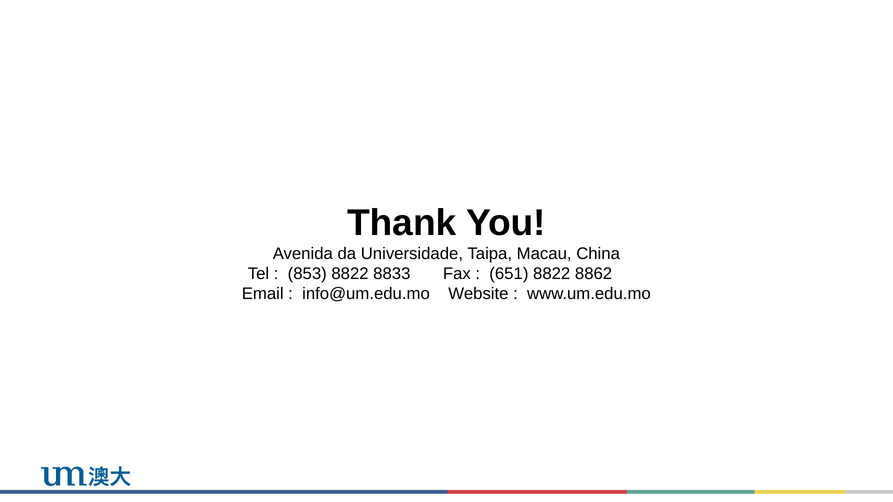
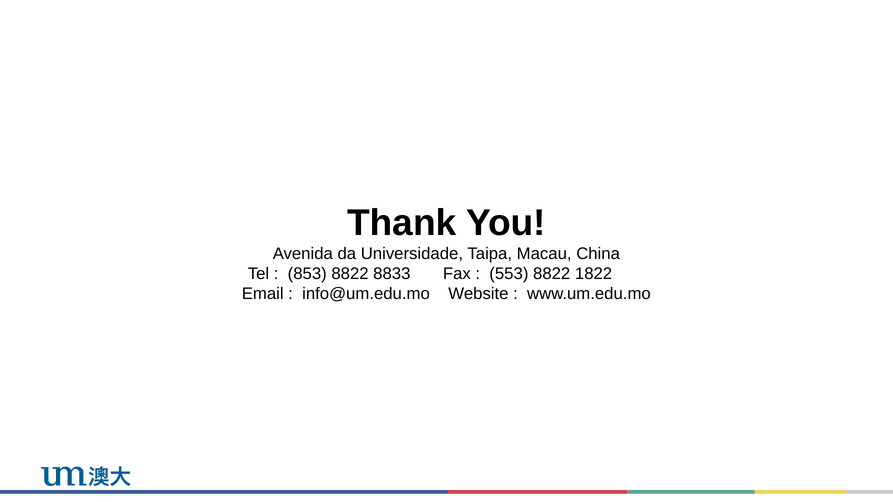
651: 651 -> 553 (509, 274)
8862: 8862 -> 1822 (594, 274)
